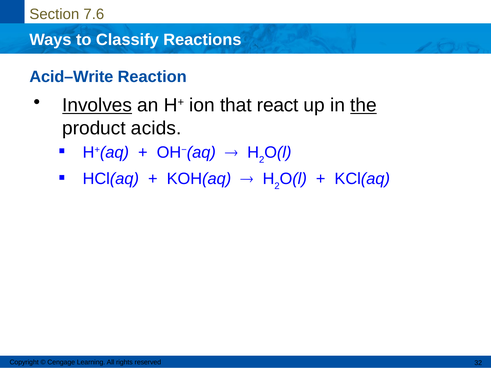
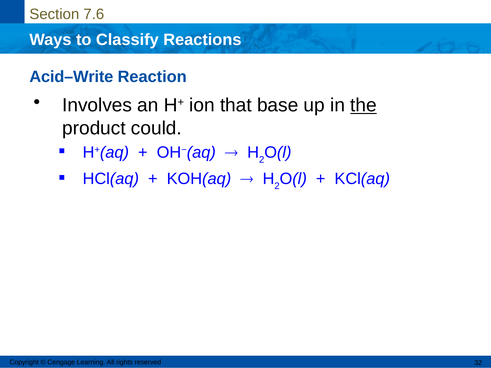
Involves underline: present -> none (97, 105)
react: react -> base (278, 105)
acids: acids -> could (156, 128)
